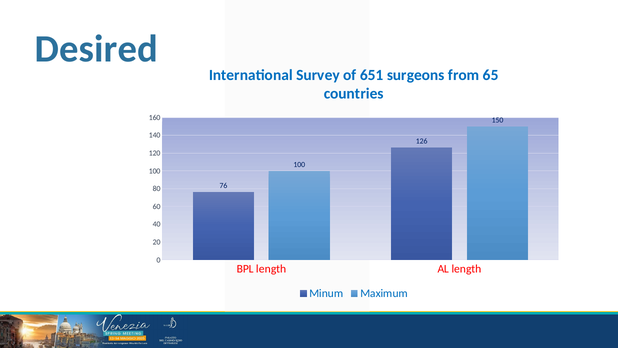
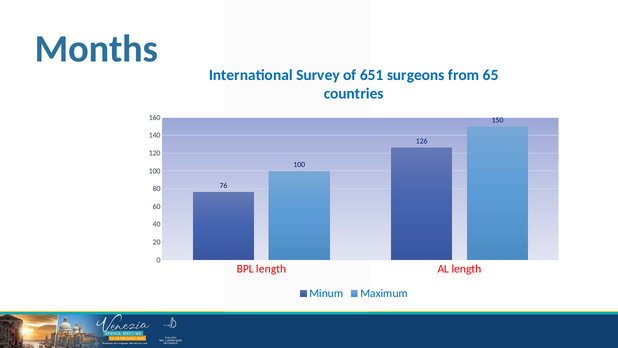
Desired: Desired -> Months (97, 49)
